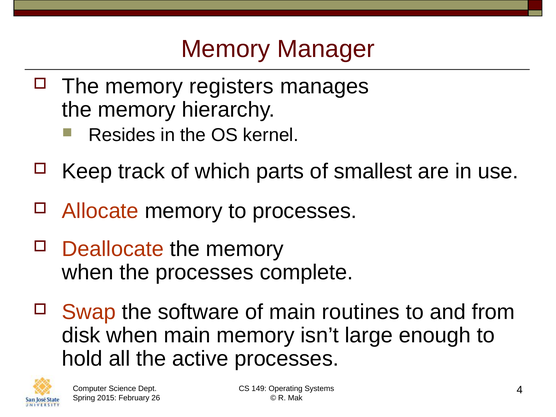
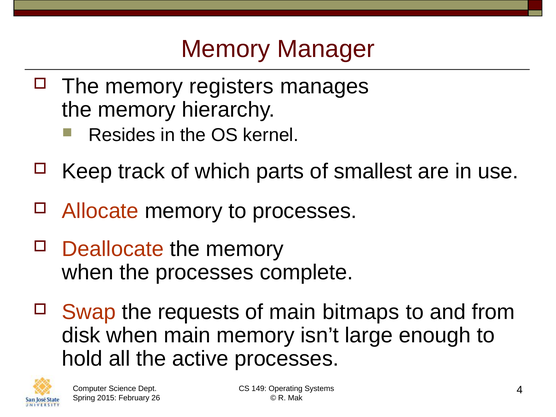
software: software -> requests (199, 312)
routines: routines -> bitmaps (361, 312)
